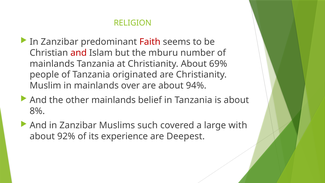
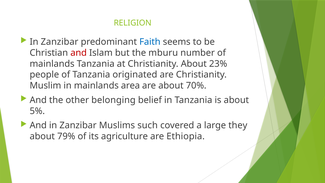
Faith colour: red -> blue (150, 42)
69%: 69% -> 23% (218, 64)
over: over -> area (130, 86)
94%: 94% -> 70% (196, 86)
other mainlands: mainlands -> belonging (113, 100)
8%: 8% -> 5% (37, 111)
with: with -> they (238, 125)
92%: 92% -> 79% (66, 136)
experience: experience -> agriculture (124, 136)
Deepest: Deepest -> Ethiopia (186, 136)
